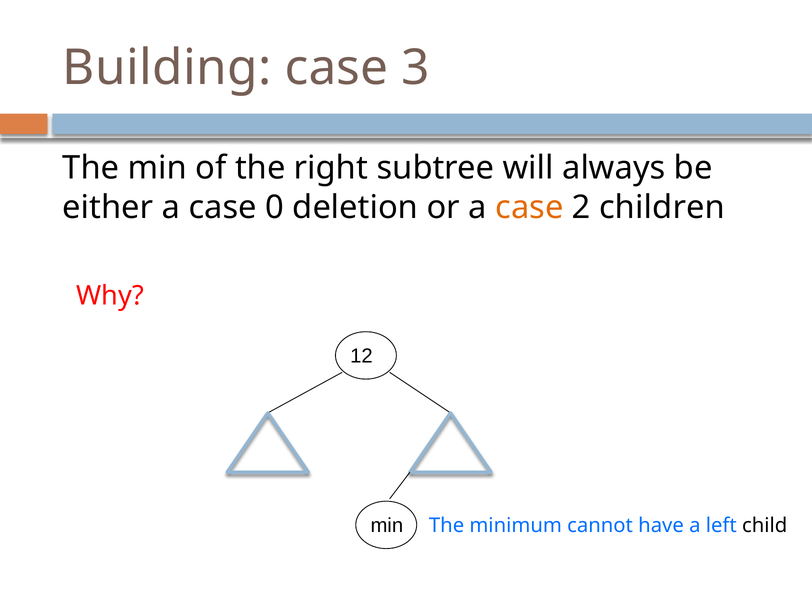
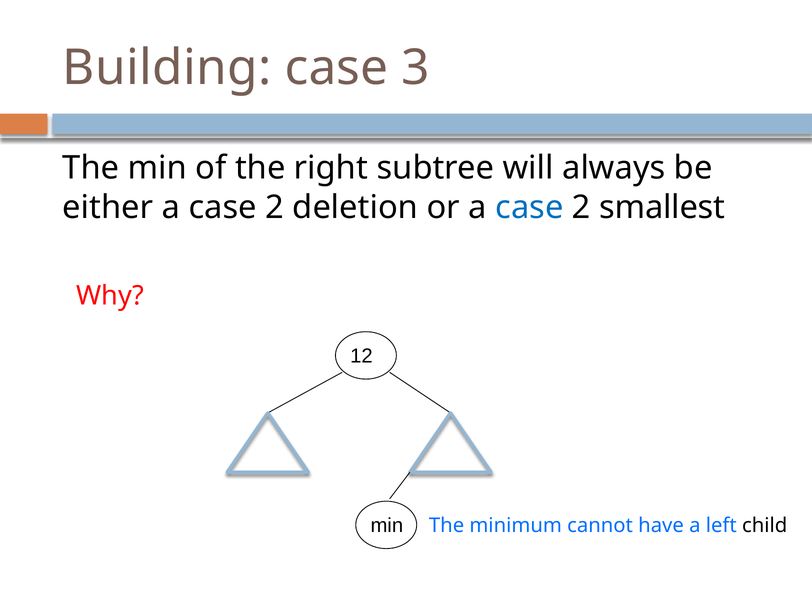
either a case 0: 0 -> 2 (275, 207)
case colour: orange -> blue (529, 207)
children: children -> smallest (662, 207)
